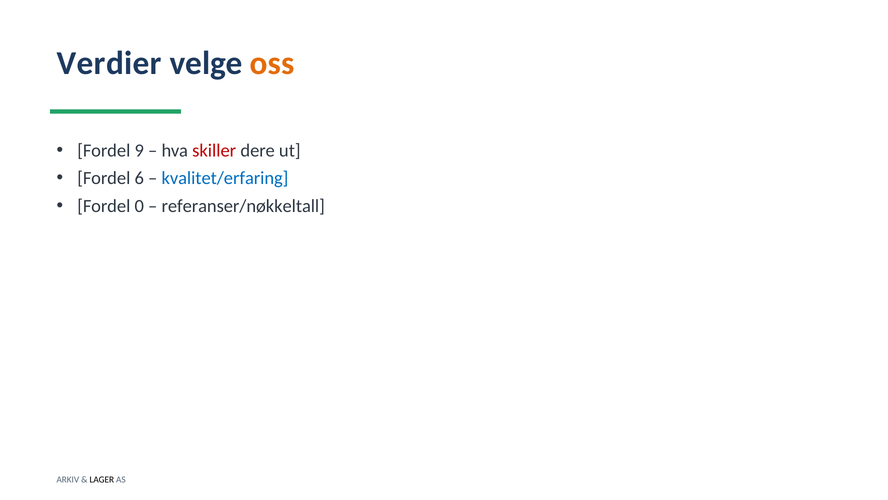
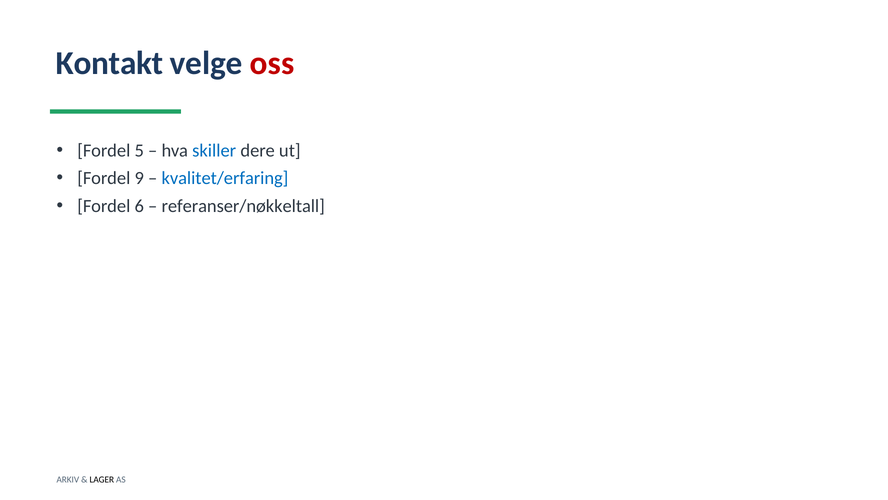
Verdier: Verdier -> Kontakt (110, 63)
oss colour: orange -> red (272, 63)
9: 9 -> 5 (139, 150)
skiller colour: red -> blue (214, 150)
6: 6 -> 9 (139, 178)
0: 0 -> 6 (139, 206)
